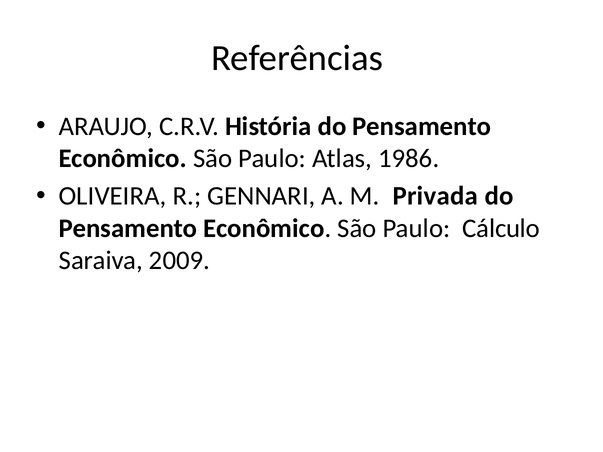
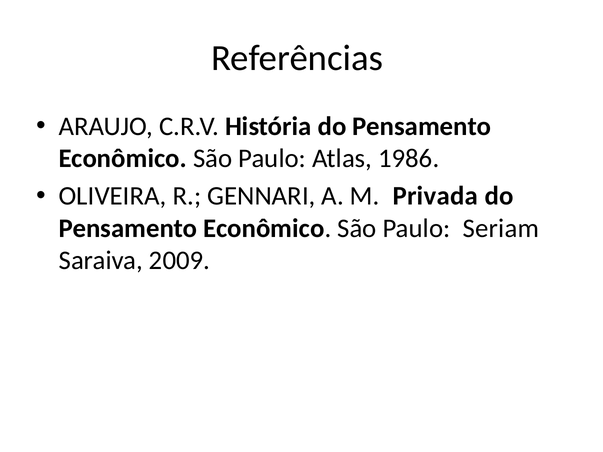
Cálculo: Cálculo -> Seriam (501, 228)
